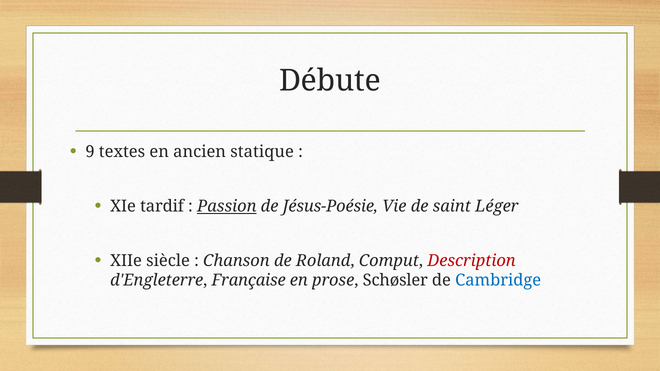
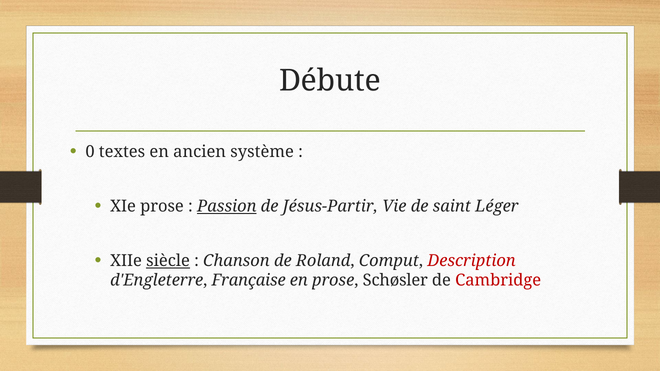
9: 9 -> 0 (90, 152)
statique: statique -> système (262, 152)
XIe tardif: tardif -> prose (162, 206)
Jésus-Poésie: Jésus-Poésie -> Jésus-Partir (330, 206)
siècle underline: none -> present (168, 261)
Cambridge colour: blue -> red (498, 281)
